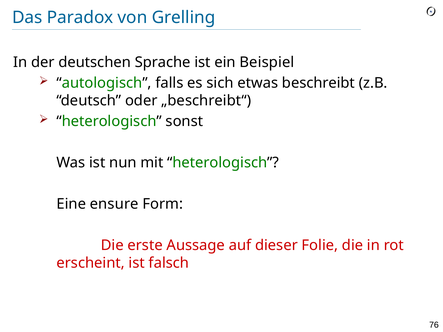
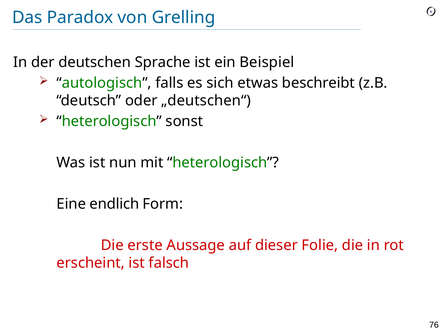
„beschreibt“: „beschreibt“ -> „deutschen“ (206, 101)
ensure: ensure -> endlich (114, 204)
